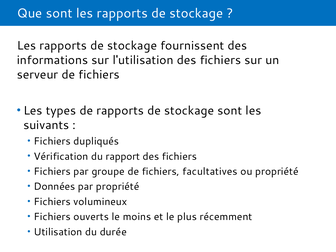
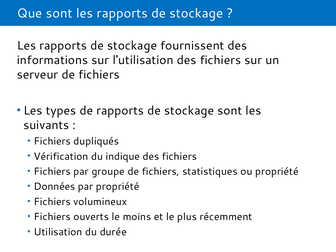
rapport: rapport -> indique (123, 156)
facultatives: facultatives -> statistiques (210, 171)
